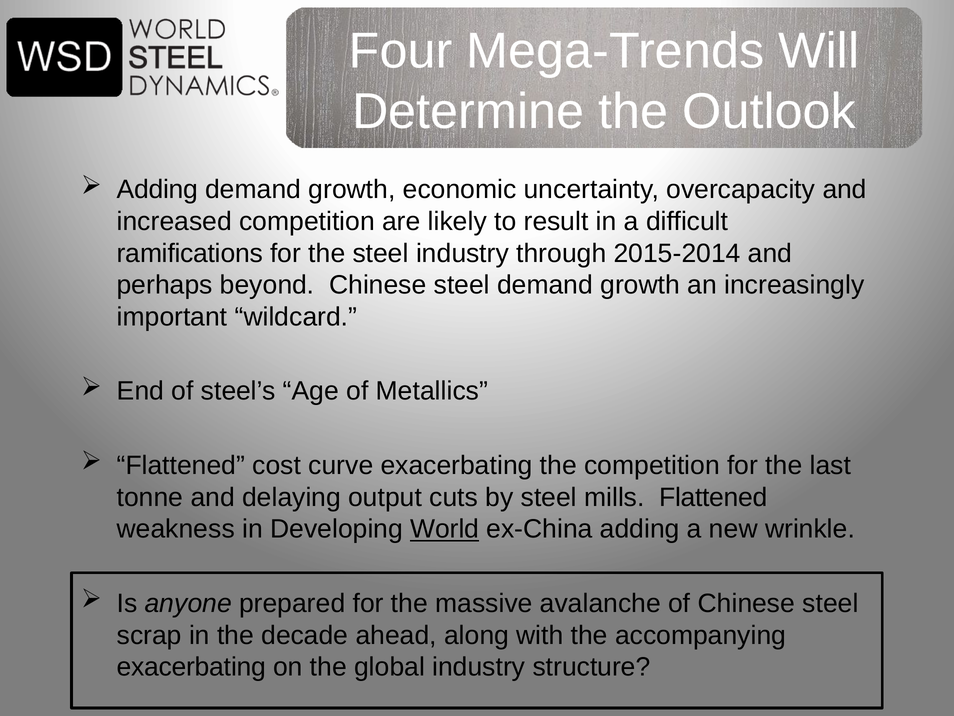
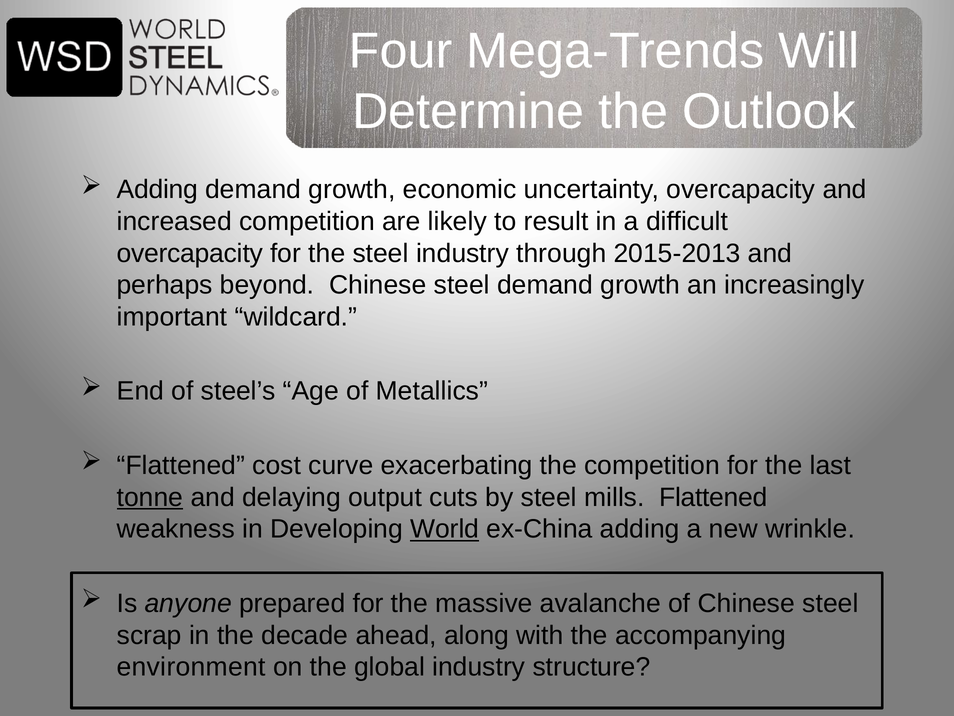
ramifications: ramifications -> overcapacity (190, 253)
2015-2014: 2015-2014 -> 2015-2013 (677, 253)
tonne underline: none -> present (150, 497)
exacerbating: exacerbating -> environment (191, 667)
